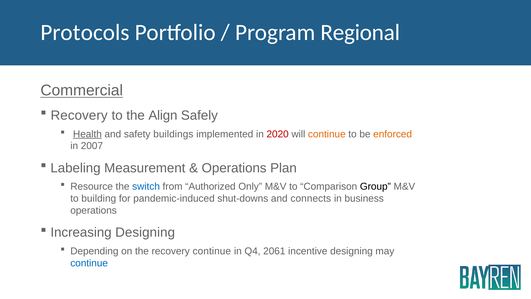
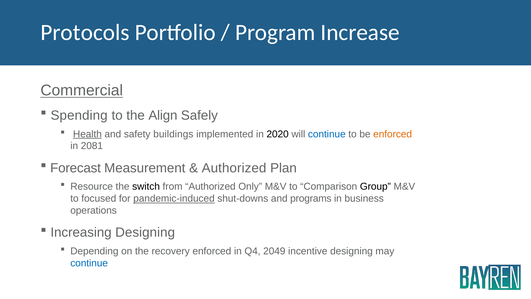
Regional: Regional -> Increase (360, 32)
Recovery: Recovery -> Spending (79, 115)
2020 colour: red -> black (278, 134)
continue colour: orange -> blue (327, 134)
2007: 2007 -> 2081 (92, 146)
Labeling: Labeling -> Forecast (76, 168)
Operations: Operations -> Authorized (234, 168)
switch colour: blue -> black (146, 186)
building: building -> focused (99, 198)
pandemic-induced underline: none -> present (174, 198)
connects: connects -> programs (311, 198)
recovery continue: continue -> enforced (212, 251)
2061: 2061 -> 2049 (274, 251)
